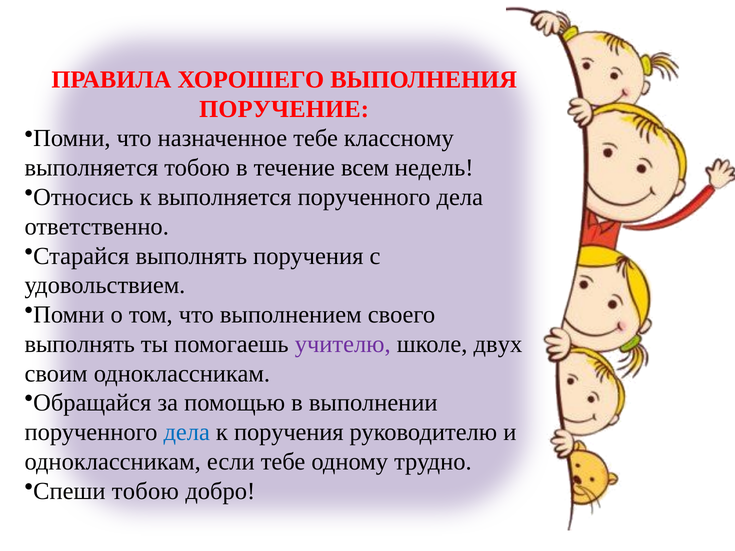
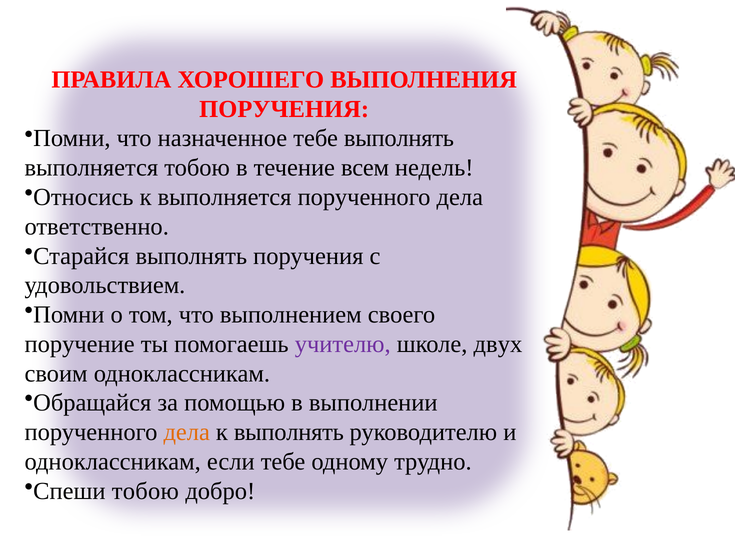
ПОРУЧЕНИЕ: ПОРУЧЕНИЕ -> ПОРУЧЕНИЯ (284, 109)
тебе классному: классному -> выполнять (399, 138)
выполнять: выполнять -> поручение (80, 344)
дела colour: blue -> orange (187, 432)
к поручения: поручения -> выполнять (289, 432)
